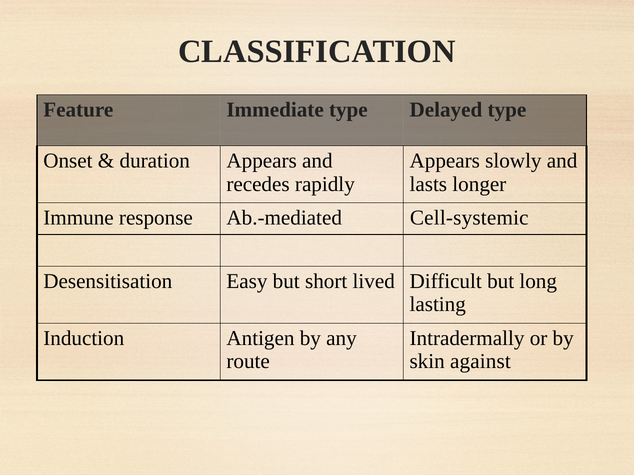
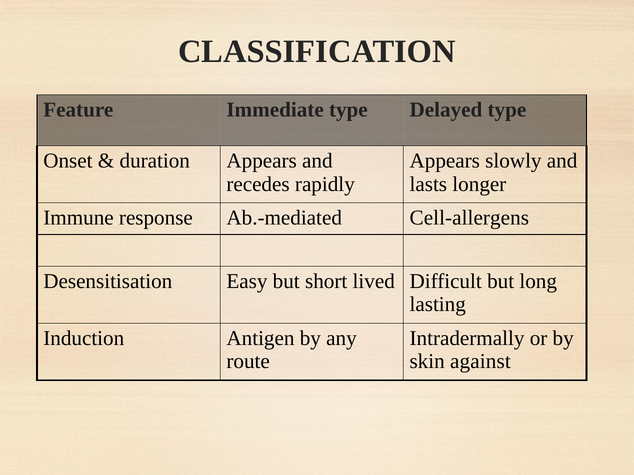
Cell-systemic: Cell-systemic -> Cell-allergens (469, 218)
